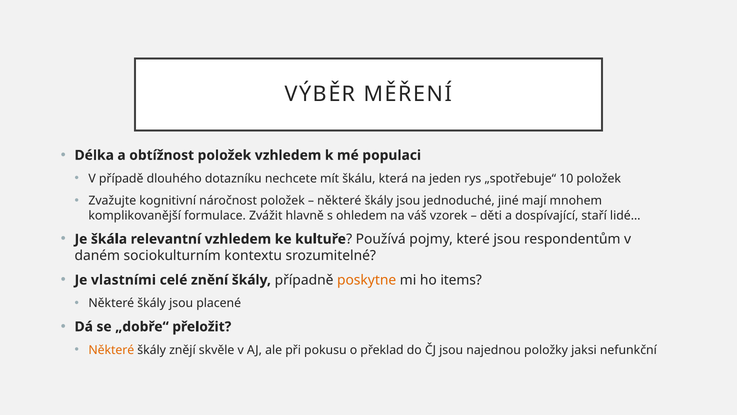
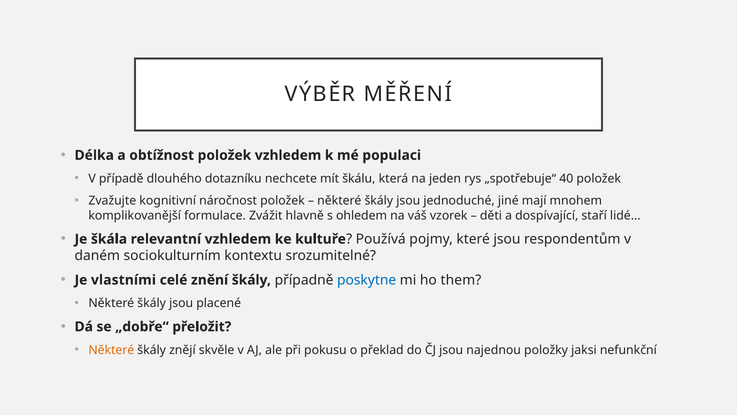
10: 10 -> 40 (566, 178)
poskytne colour: orange -> blue (367, 280)
items: items -> them (461, 280)
